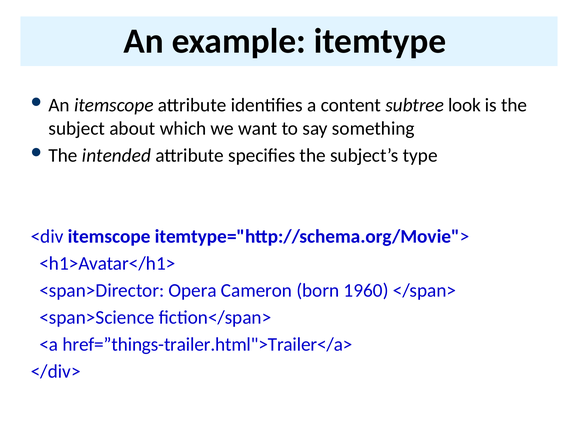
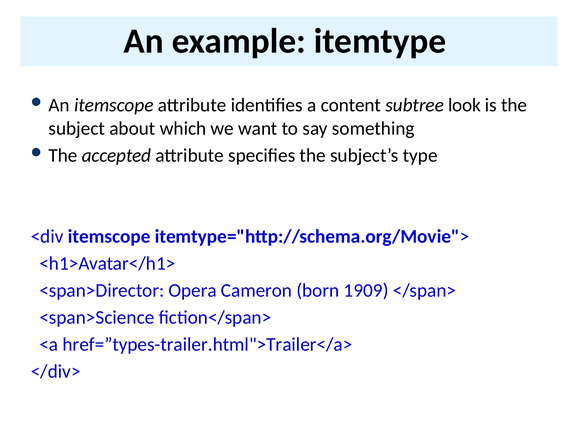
intended: intended -> accepted (117, 155)
1960: 1960 -> 1909 (366, 290)
href=”things-trailer.html">Trailer</a>: href=”things-trailer.html">Trailer</a> -> href=”types-trailer.html">Trailer</a> (207, 344)
